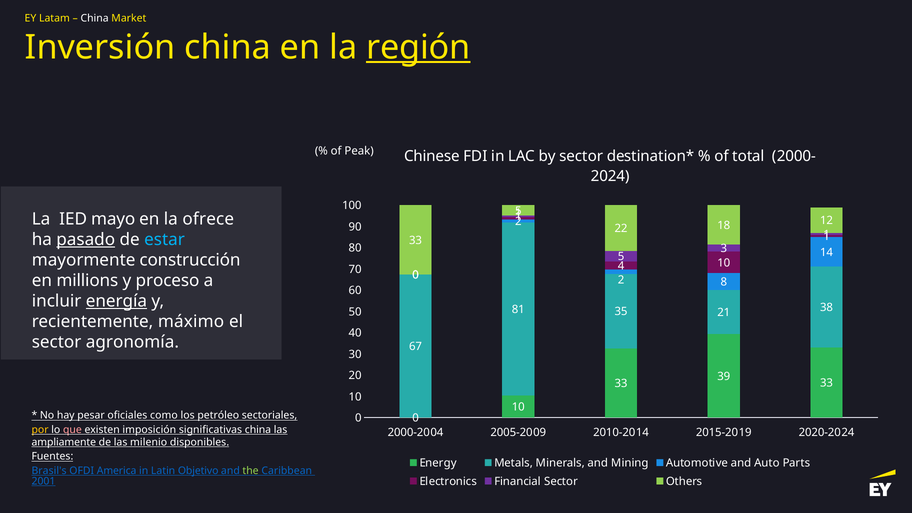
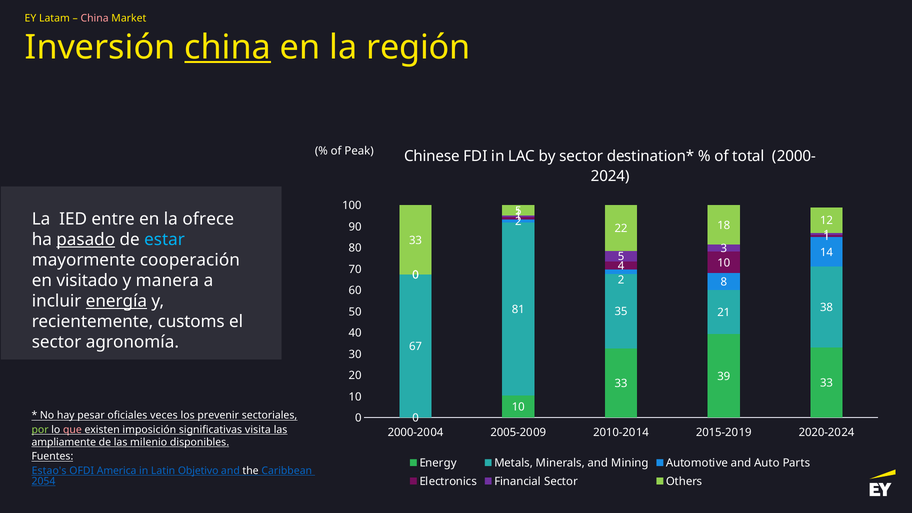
China colour: white -> pink (95, 18)
china underline: none -> present (228, 47)
región underline: present -> none (418, 47)
mayo: mayo -> entre (113, 219)
construcción: construcción -> cooperación (190, 260)
millions: millions -> visitado (87, 281)
proceso: proceso -> manera (167, 281)
máximo: máximo -> customs (191, 322)
como: como -> veces (164, 415)
petróleo: petróleo -> prevenir (218, 415)
por colour: yellow -> light green (40, 430)
significativas china: china -> visita (258, 430)
Brasil's: Brasil's -> Estao's (49, 471)
the colour: light green -> white (251, 471)
2001: 2001 -> 2054 (43, 481)
